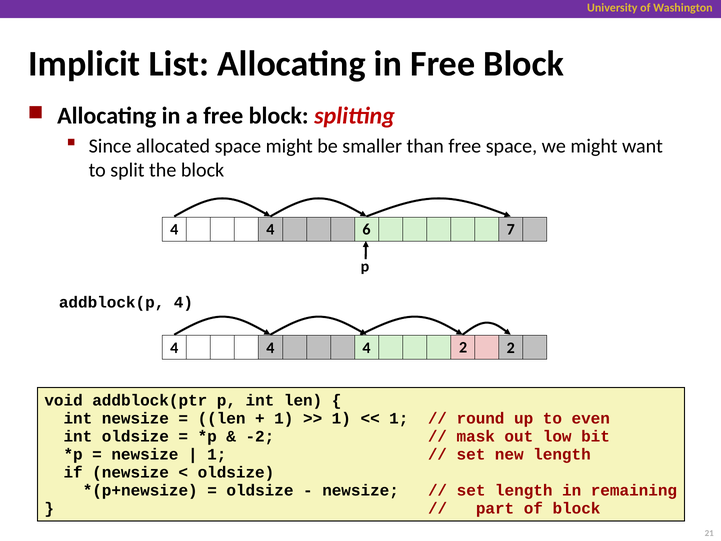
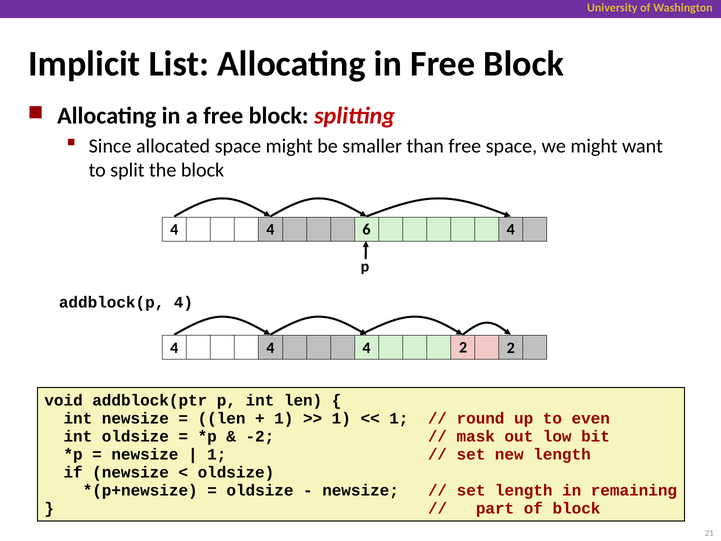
4 4 7: 7 -> 4 (511, 229)
